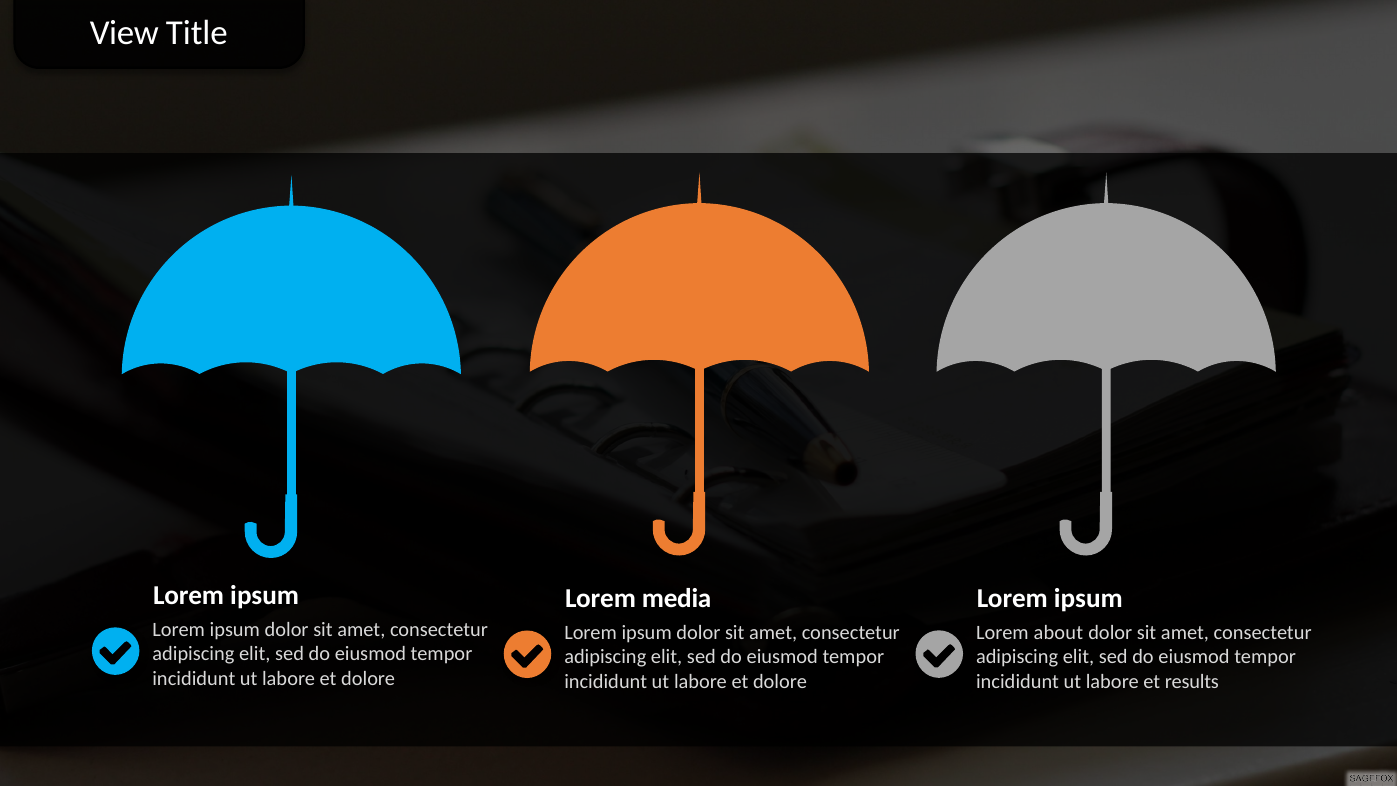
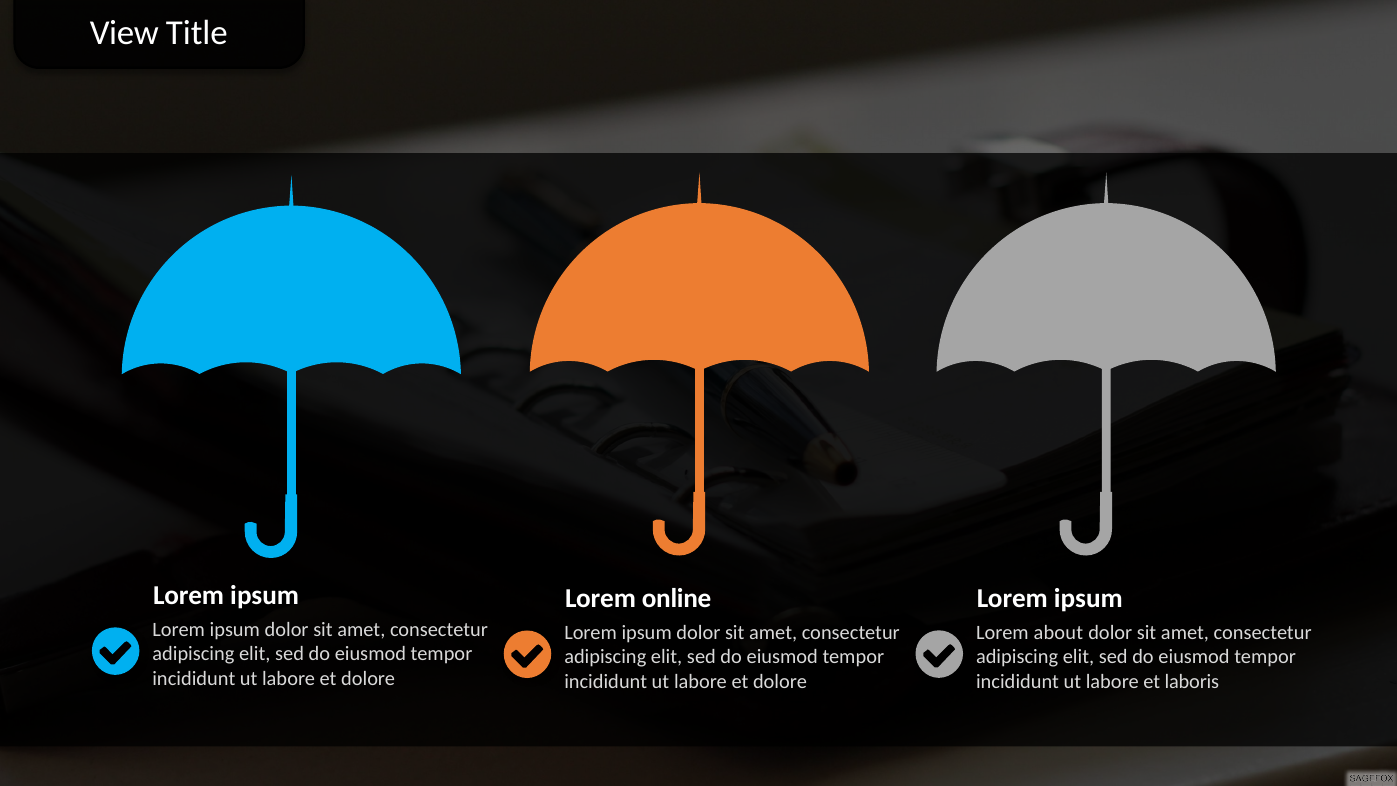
media: media -> online (677, 598)
results: results -> laboris (1192, 681)
